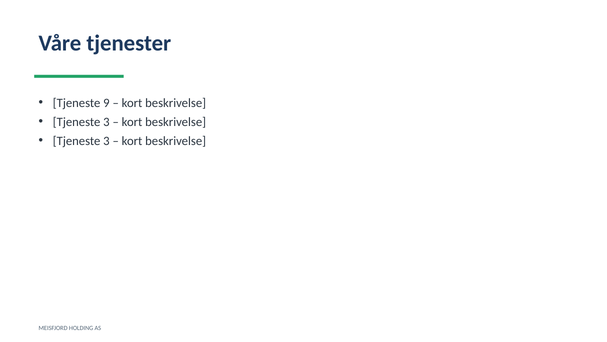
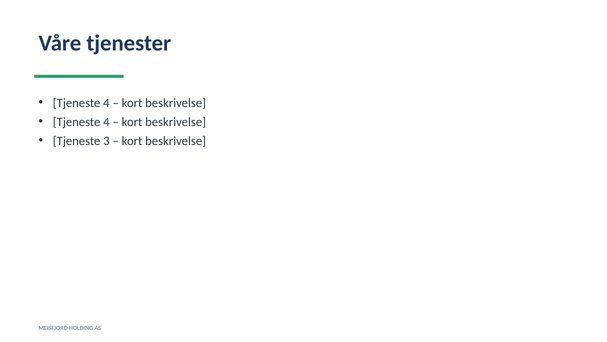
9: 9 -> 4 (106, 103)
3: 3 -> 4 (106, 122)
